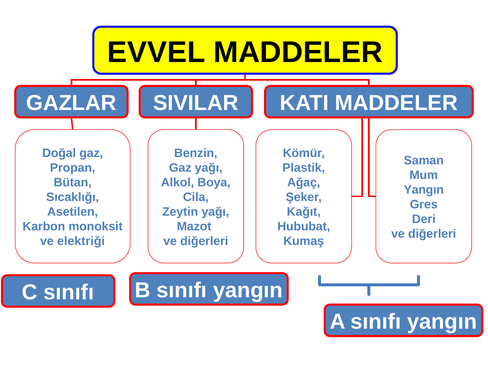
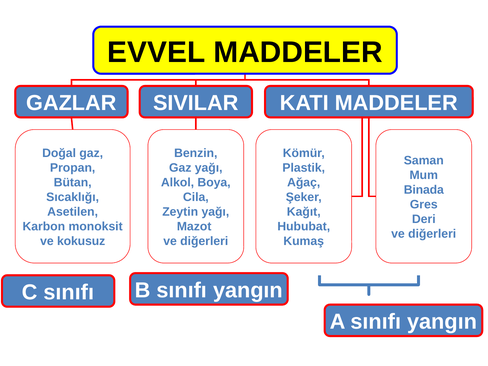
Yangın: Yangın -> Binada (424, 190)
elektriği: elektriği -> kokusuz (81, 241)
